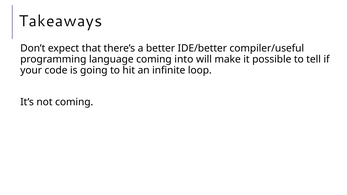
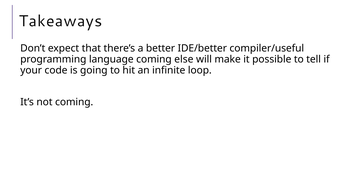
into: into -> else (184, 59)
